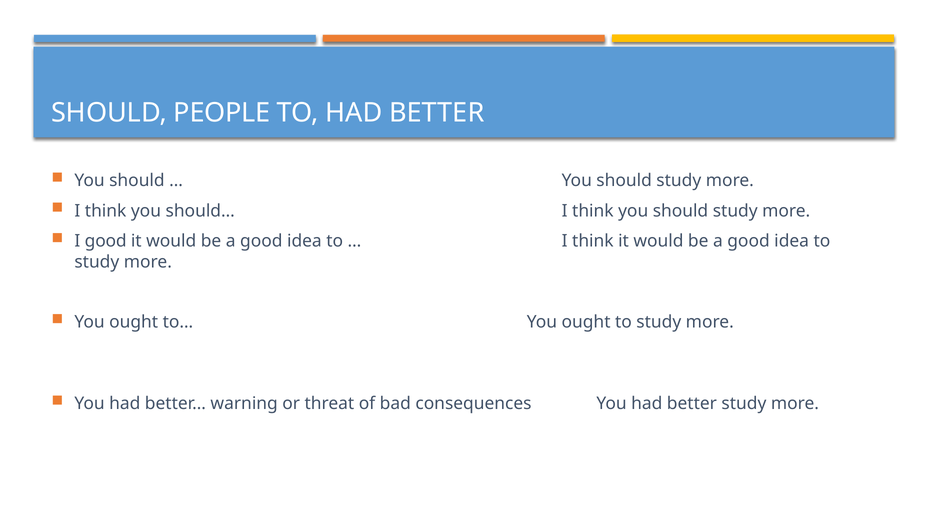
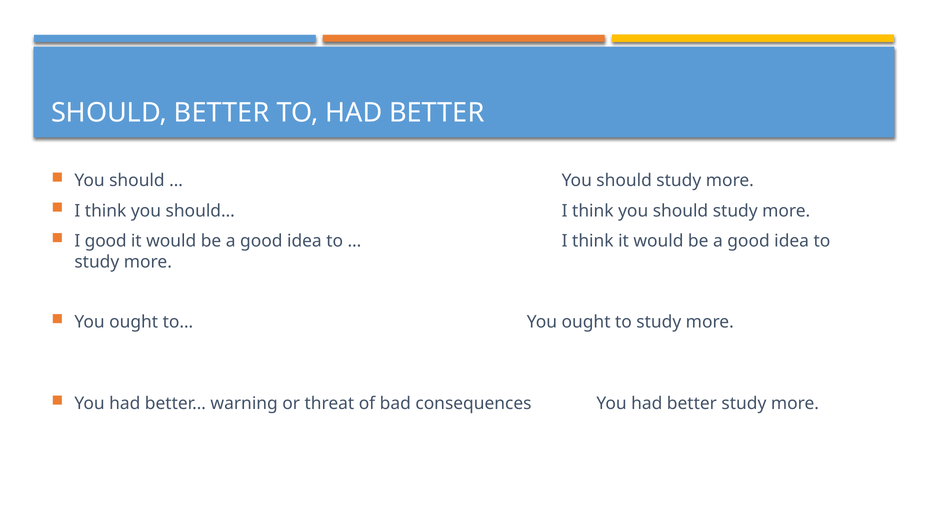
SHOULD PEOPLE: PEOPLE -> BETTER (222, 113)
